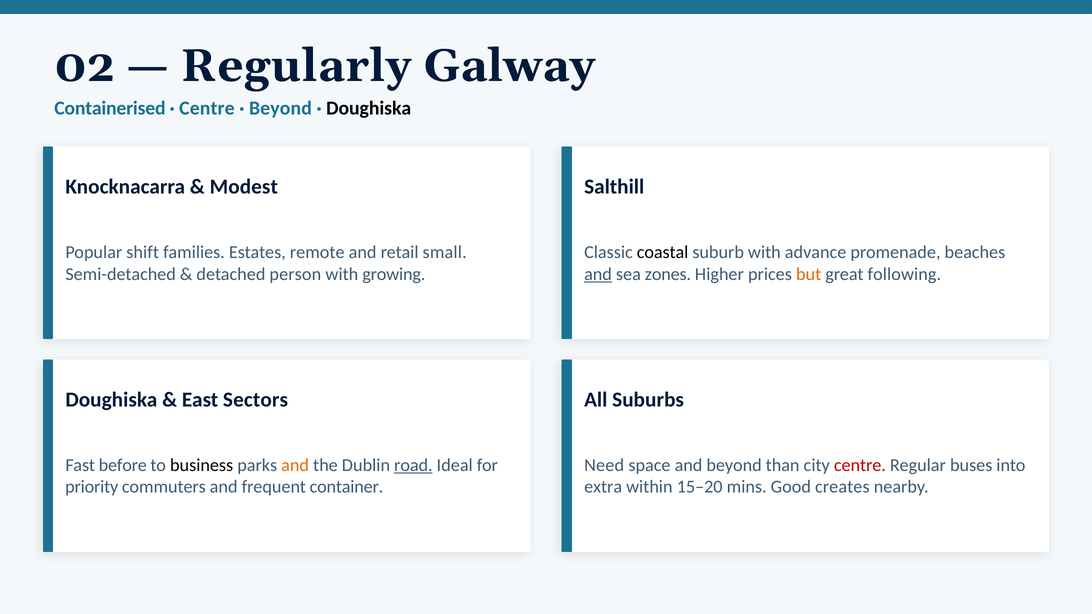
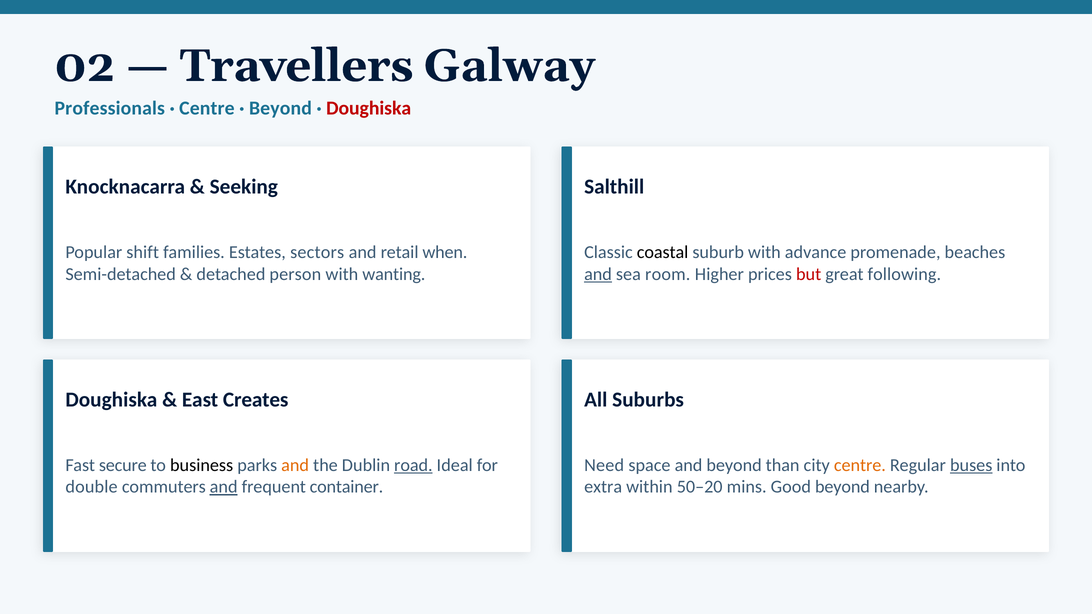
Regularly: Regularly -> Travellers (296, 66)
Containerised: Containerised -> Professionals (110, 108)
Doughiska colour: black -> red (369, 108)
Modest: Modest -> Seeking (244, 187)
remote: remote -> sectors (317, 252)
small: small -> when (445, 252)
growing: growing -> wanting (394, 274)
zones: zones -> room (668, 274)
but colour: orange -> red (809, 274)
Sectors: Sectors -> Creates (256, 400)
before: before -> secure (123, 465)
centre colour: red -> orange (860, 465)
buses underline: none -> present (971, 465)
priority: priority -> double (92, 487)
and underline: none -> present (224, 487)
15–20: 15–20 -> 50–20 (700, 487)
Good creates: creates -> beyond (842, 487)
